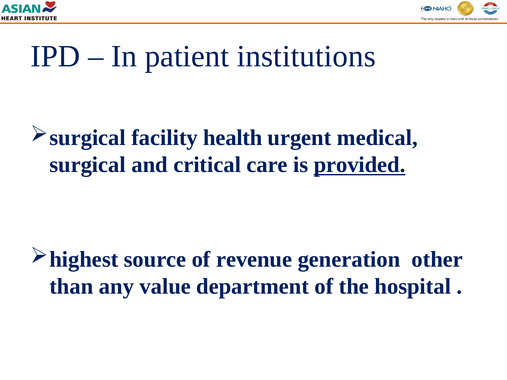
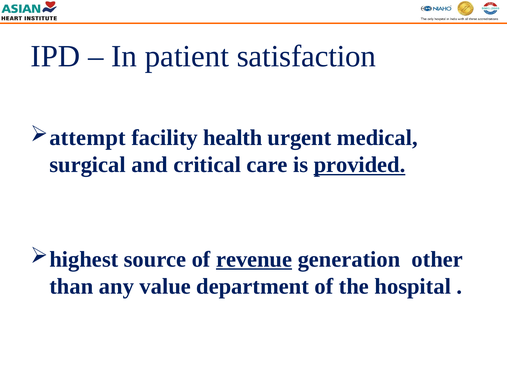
institutions: institutions -> satisfaction (306, 56)
surgical: surgical -> attempt (88, 138)
revenue underline: none -> present (254, 260)
